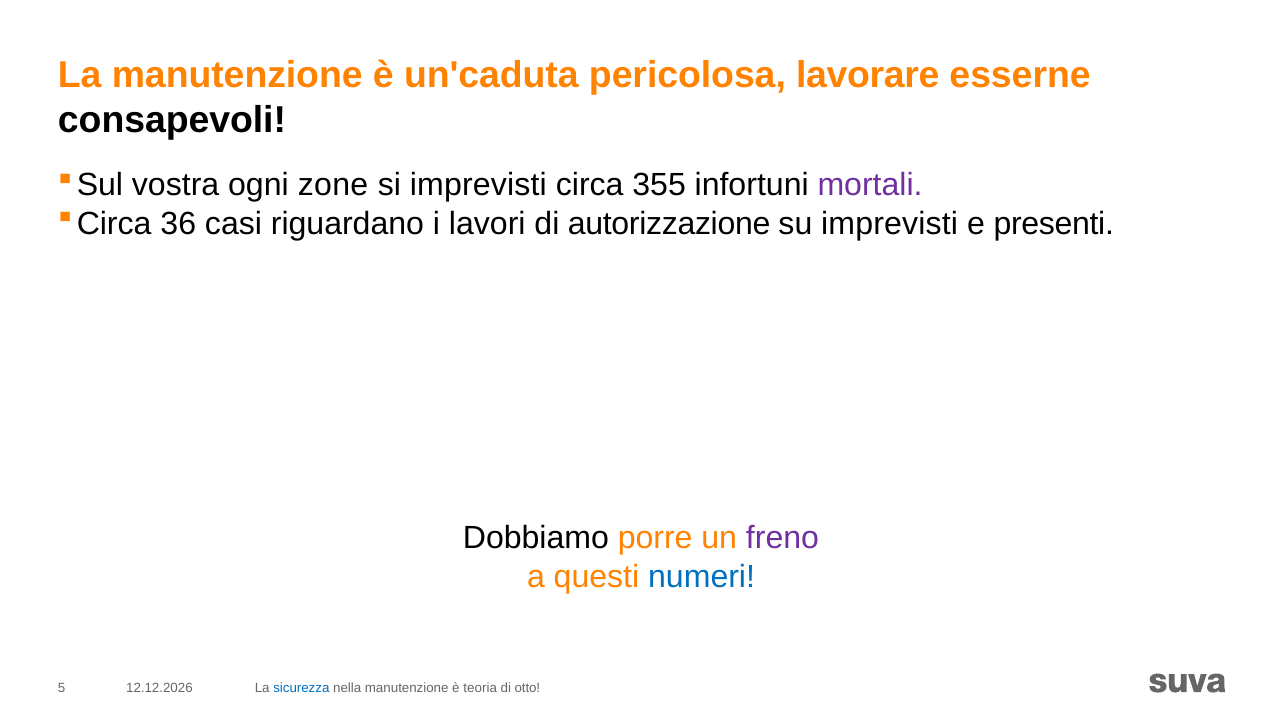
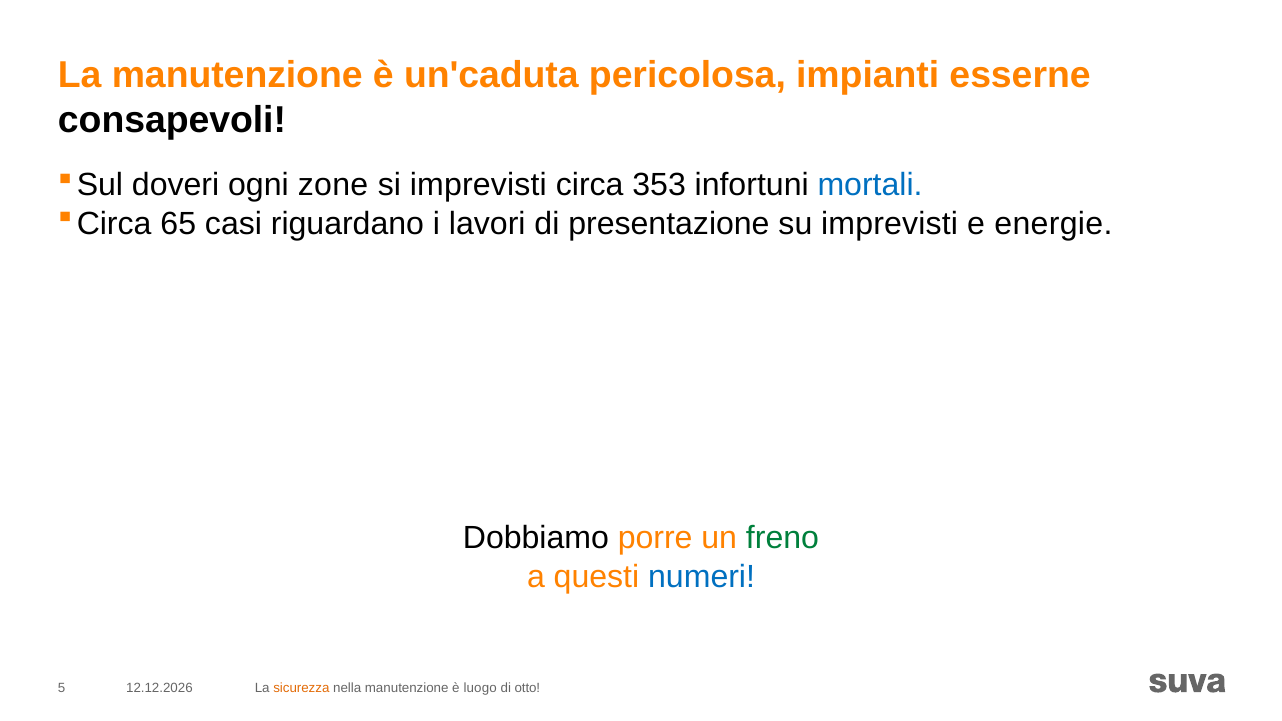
lavorare: lavorare -> impianti (868, 75)
vostra: vostra -> doveri (176, 185)
355: 355 -> 353 (659, 185)
mortali colour: purple -> blue (870, 185)
36: 36 -> 65 (178, 224)
autorizzazione: autorizzazione -> presentazione (669, 224)
presenti: presenti -> energie (1053, 224)
freno colour: purple -> green (782, 538)
sicurezza colour: blue -> orange (301, 688)
teoria: teoria -> luogo (480, 688)
